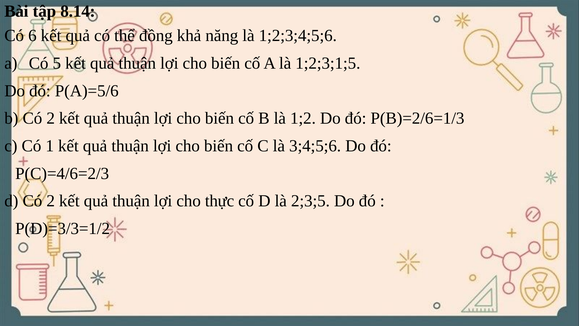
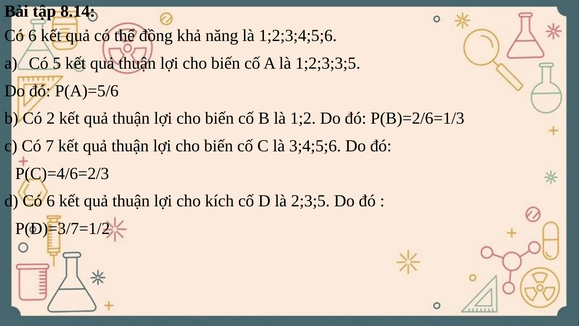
1;2;3;1;5: 1;2;3;1;5 -> 1;2;3;3;5 (328, 63)
1: 1 -> 7 (50, 146)
d Có 2: 2 -> 6 (51, 201)
thực: thực -> kích (219, 201)
P(D)=3/3=1/2: P(D)=3/3=1/2 -> P(D)=3/7=1/2 (63, 228)
